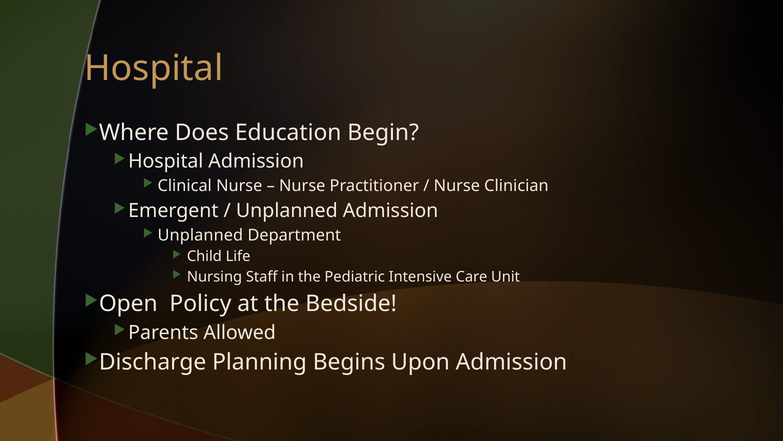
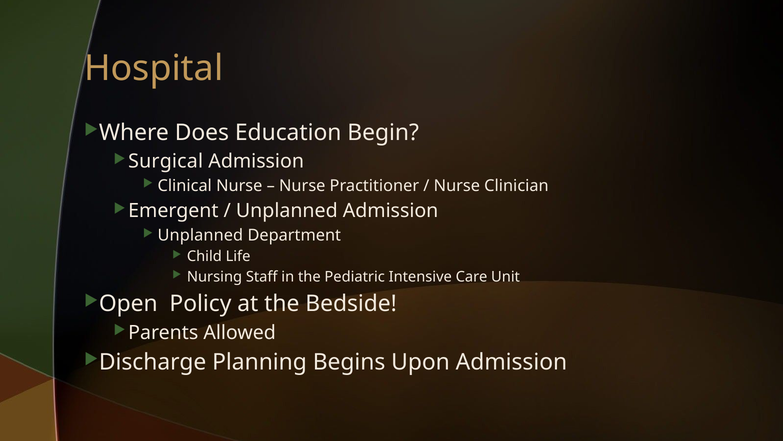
Hospital: Hospital -> Surgical (166, 161)
